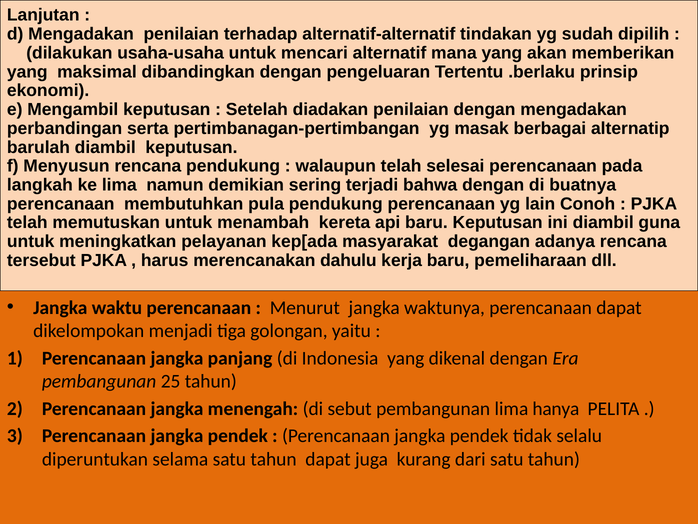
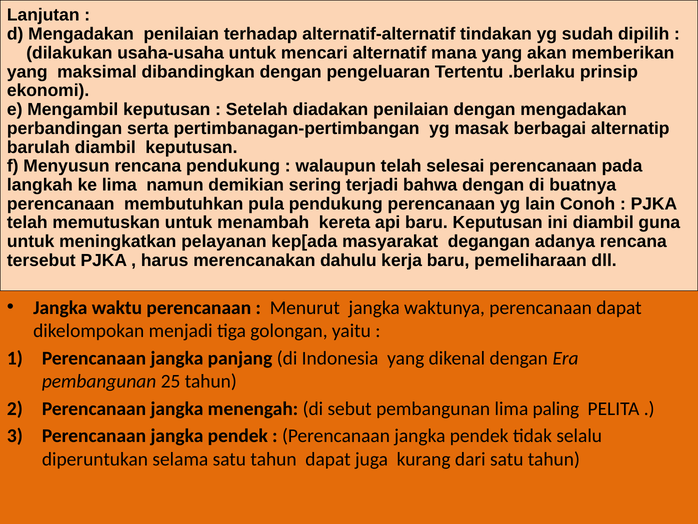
hanya: hanya -> paling (556, 408)
